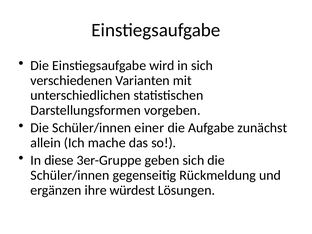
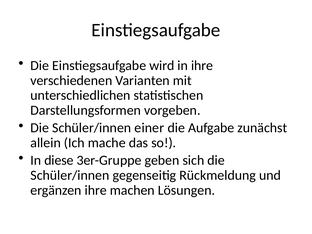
in sich: sich -> ihre (202, 65)
würdest: würdest -> machen (132, 190)
